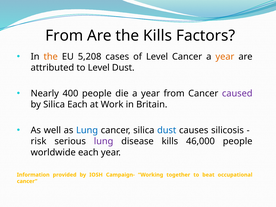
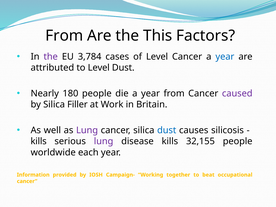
the Kills: Kills -> This (158, 36)
the colour: orange -> purple (51, 57)
5,208: 5,208 -> 3,784 (90, 57)
year colour: orange -> blue (225, 57)
400: 400 -> 180 (70, 93)
Silica Each: Each -> Filler (77, 105)
Lung colour: blue -> purple (87, 130)
risk: risk -> kills (39, 141)
46,000: 46,000 -> 32,155 (200, 141)
